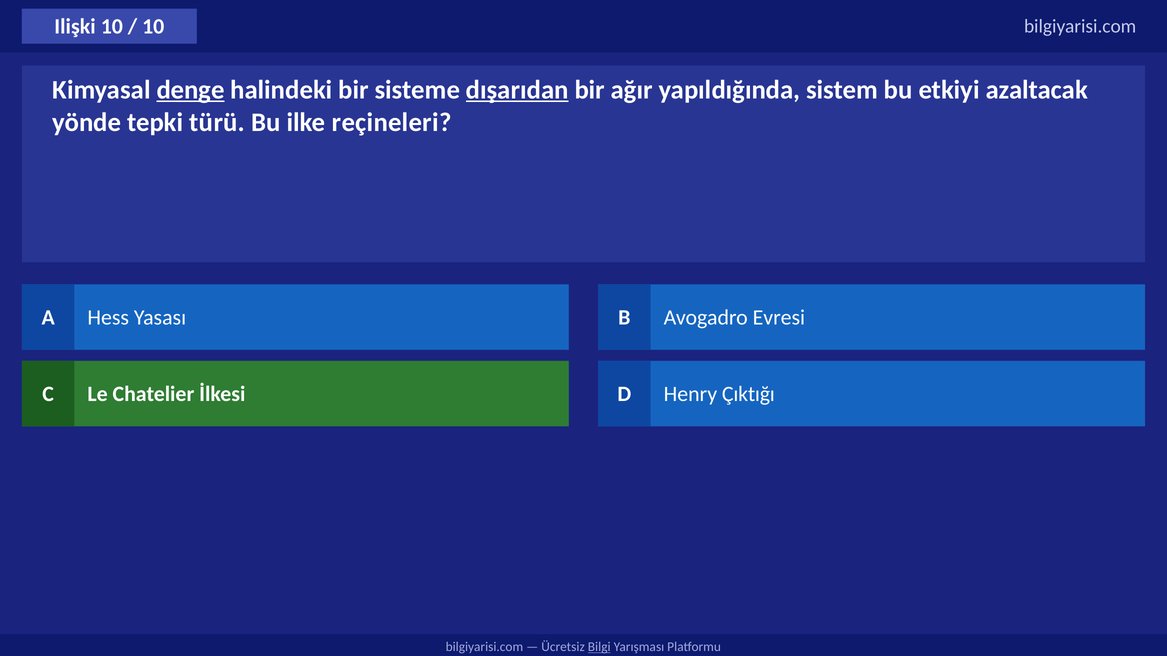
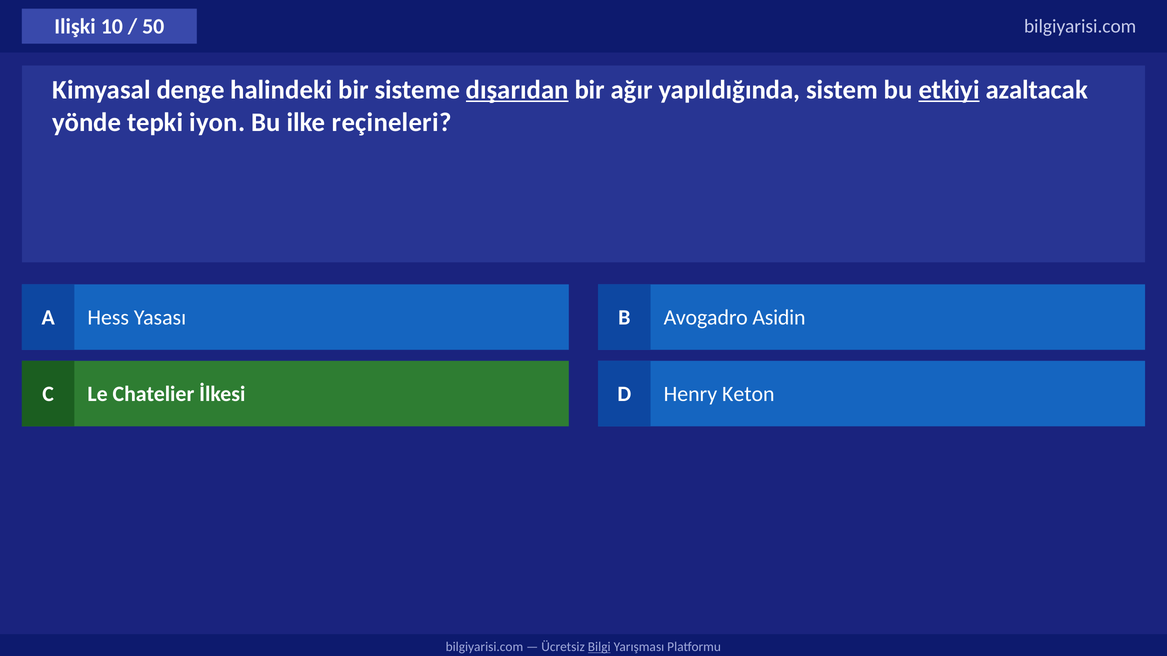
10: 10 -> 50 (153, 27)
denge underline: present -> none (191, 90)
etkiyi underline: none -> present (949, 90)
türü: türü -> iyon (217, 122)
Evresi: Evresi -> Asidin (779, 318)
Çıktığı: Çıktığı -> Keton (748, 394)
